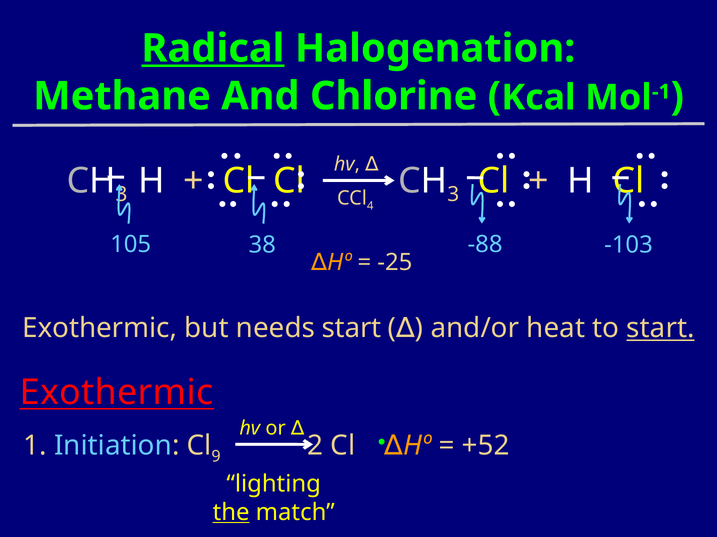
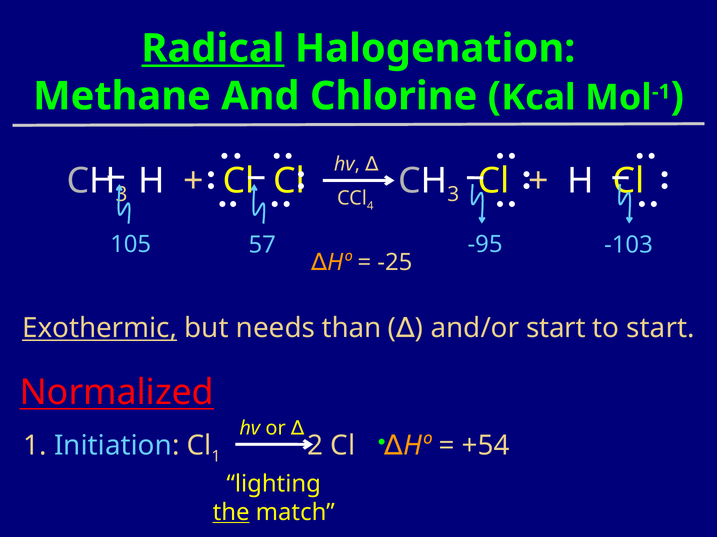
38: 38 -> 57 (262, 245)
-88: -88 -> -95 (485, 245)
Exothermic underline: none -> present (100, 329)
needs start: start -> than (352, 329)
and/or heat: heat -> start (556, 329)
start underline: present -> none (661, 329)
Exothermic: Exothermic -> Normalized (117, 393)
Cl 9: 9 -> 1 (216, 457)
+52: +52 -> +54 (486, 446)
